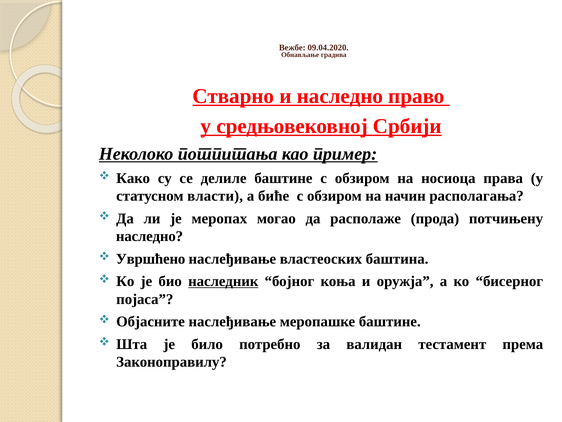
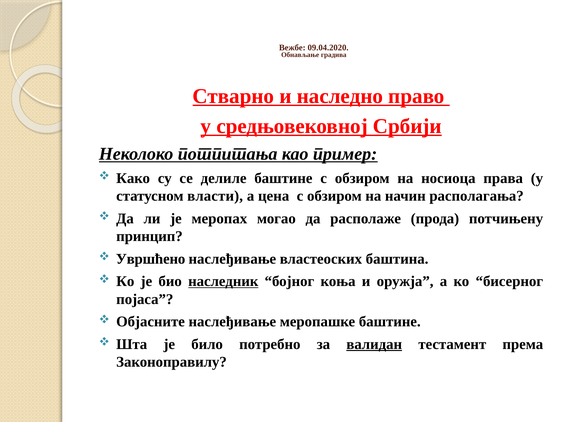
биће: биће -> цена (274, 196)
наследно: наследно -> принцип (149, 236)
валидан underline: none -> present (374, 344)
